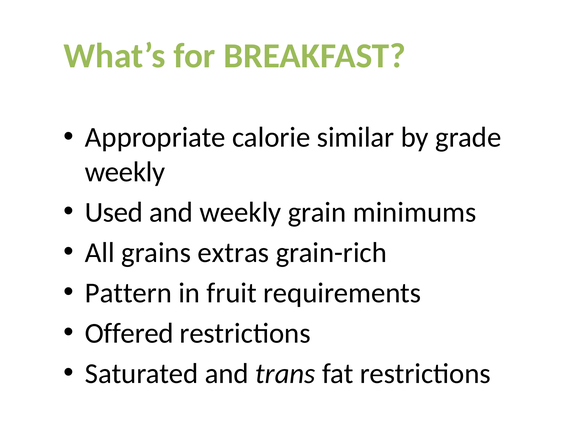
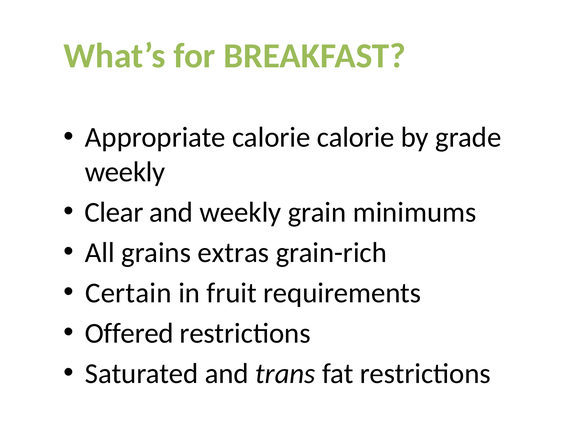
calorie similar: similar -> calorie (356, 137)
Used: Used -> Clear (114, 212)
Pattern: Pattern -> Certain (128, 293)
